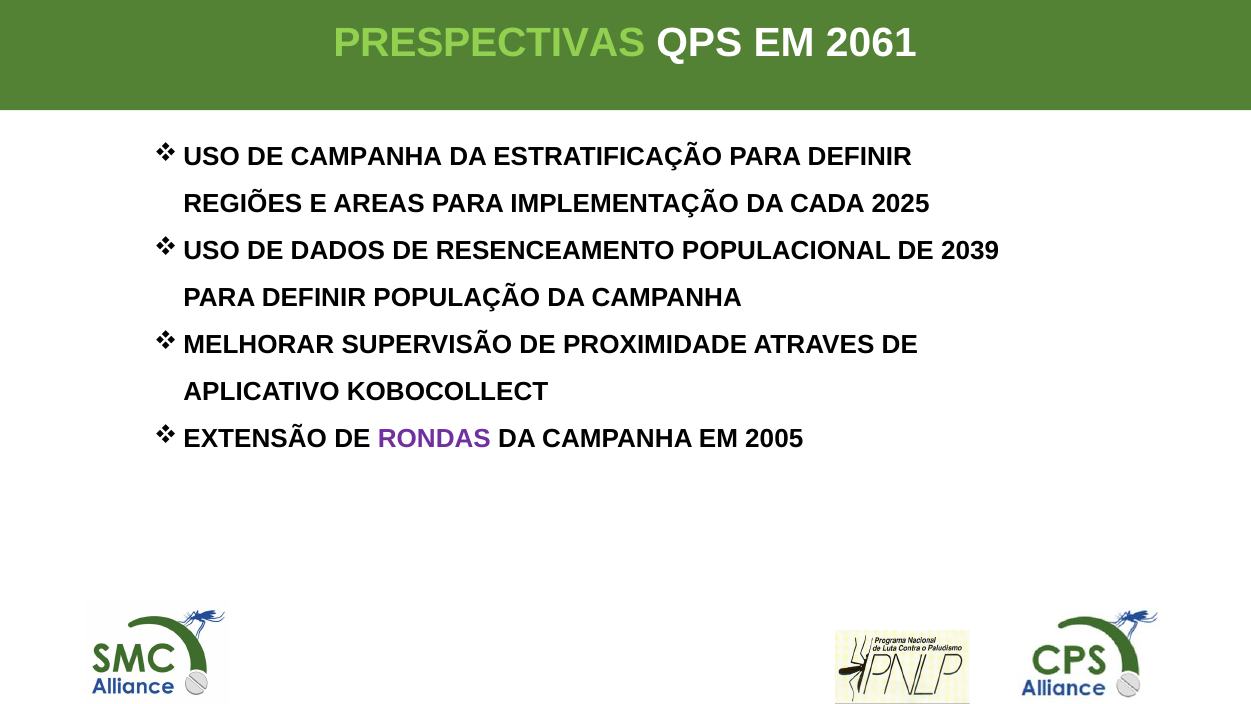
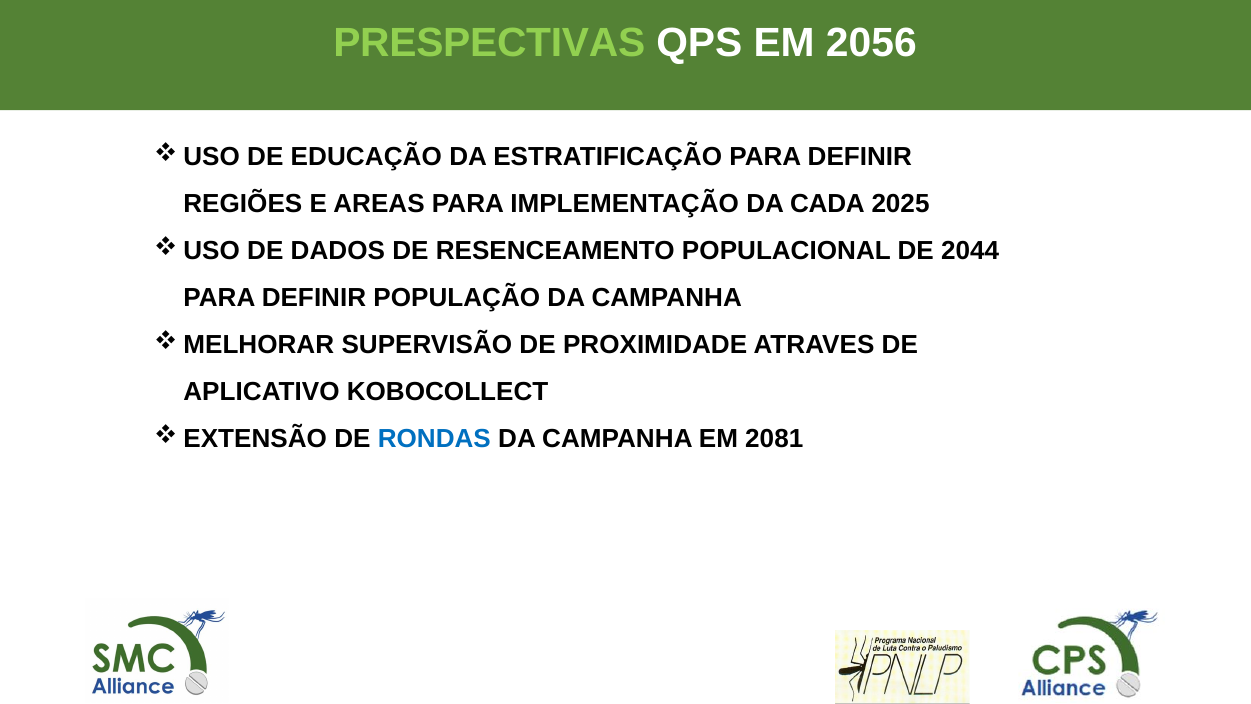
2061: 2061 -> 2056 (871, 43)
DE CAMPANHA: CAMPANHA -> EDUCAÇÃO (366, 157)
2039: 2039 -> 2044 (970, 251)
RONDAS colour: purple -> blue (434, 438)
2005: 2005 -> 2081 (774, 438)
